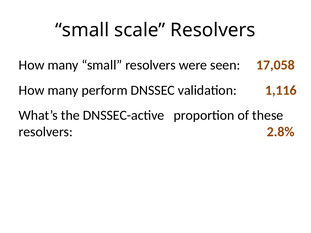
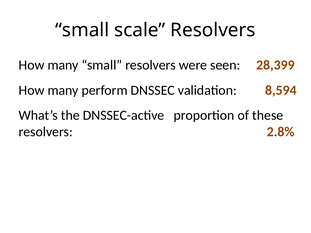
17,058: 17,058 -> 28,399 (275, 65)
1,116: 1,116 -> 8,594 (281, 90)
